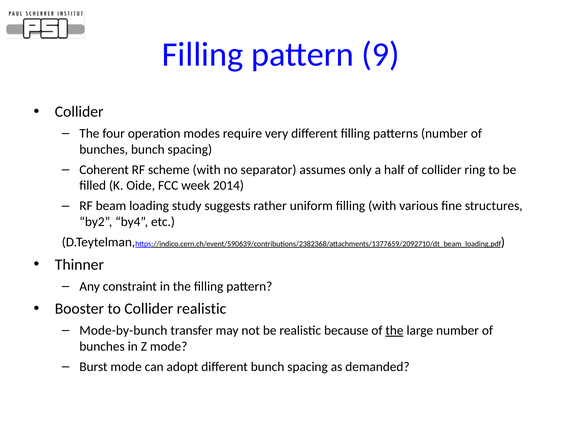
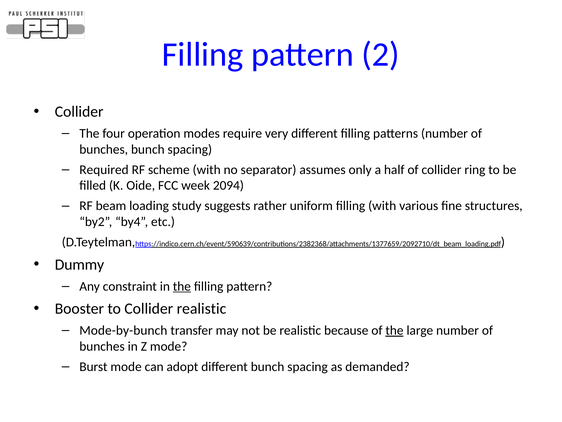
9: 9 -> 2 (381, 54)
Coherent: Coherent -> Required (104, 169)
2014: 2014 -> 2094 (228, 185)
Thinner: Thinner -> Dummy (79, 264)
the underline: none -> present (182, 286)
